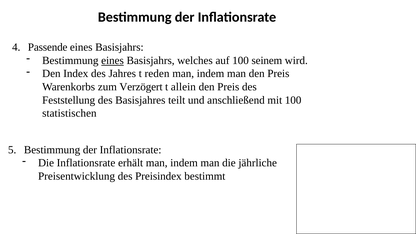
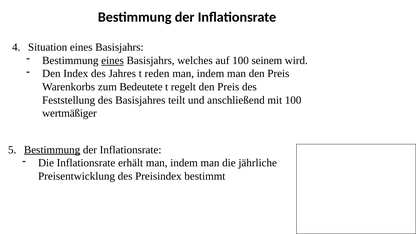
Passende: Passende -> Situation (48, 47)
Verzögert: Verzögert -> Bedeutete (141, 87)
allein: allein -> regelt (183, 87)
statistischen: statistischen -> wertmäßiger (69, 113)
Bestimmung underline: none -> present (52, 150)
